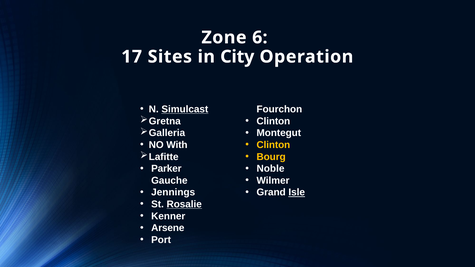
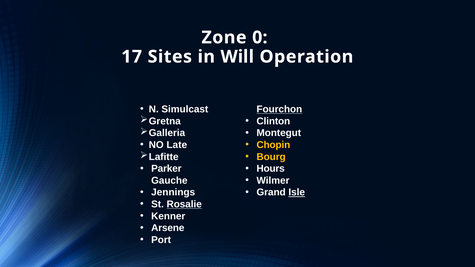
6: 6 -> 0 (260, 38)
City: City -> Will (237, 57)
Simulcast underline: present -> none (185, 109)
Fourchon underline: none -> present (279, 109)
With: With -> Late (177, 145)
Clinton: Clinton -> Chopin (273, 145)
Noble: Noble -> Hours (271, 169)
